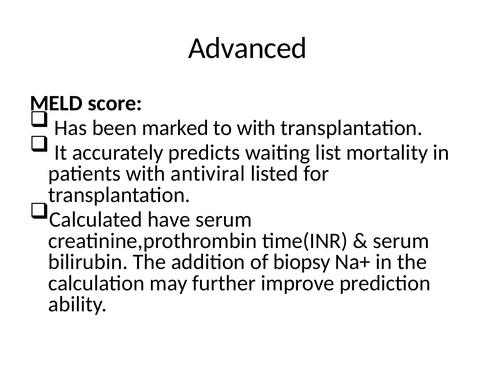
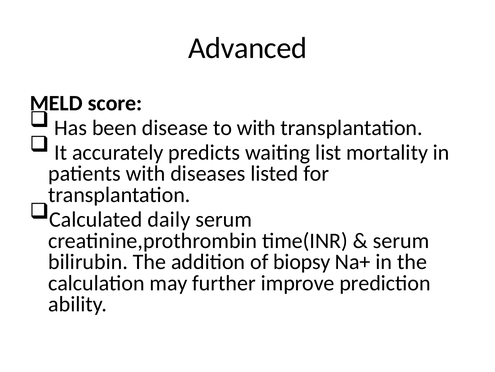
marked: marked -> disease (175, 128)
antiviral: antiviral -> diseases (208, 173)
have: have -> daily (169, 219)
